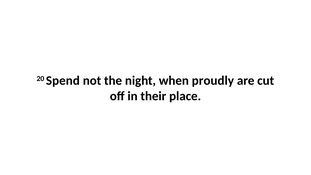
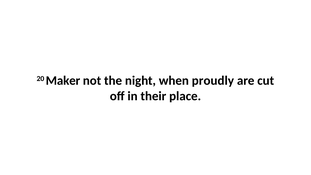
Spend: Spend -> Maker (63, 81)
